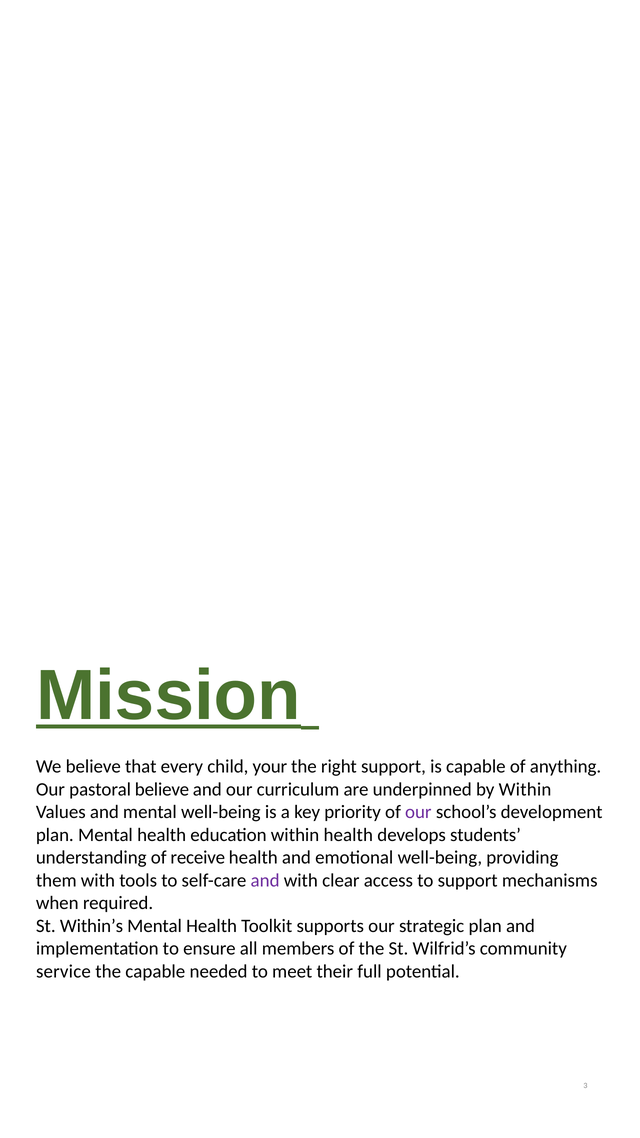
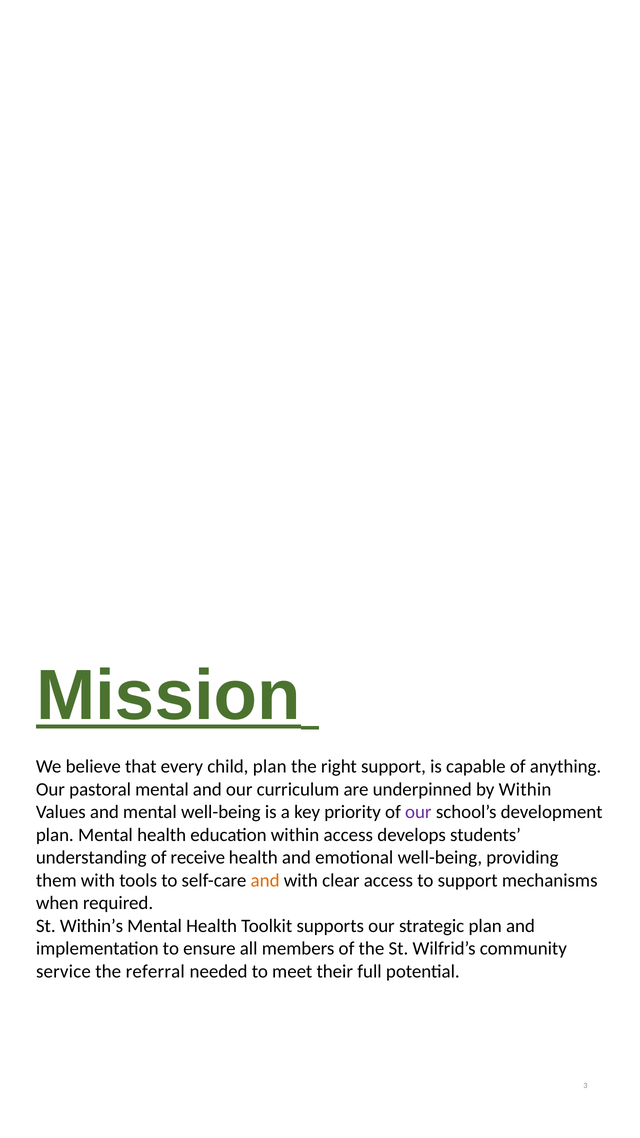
child your: your -> plan (270, 766)
pastoral believe: believe -> mental (162, 789)
within health: health -> access (348, 835)
and colour: purple -> orange (265, 880)
the capable: capable -> referral (155, 971)
